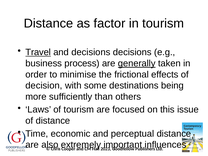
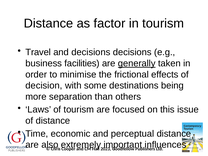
Travel underline: present -> none (38, 52)
process: process -> facilities (82, 63)
sufficiently: sufficiently -> separation (71, 97)
